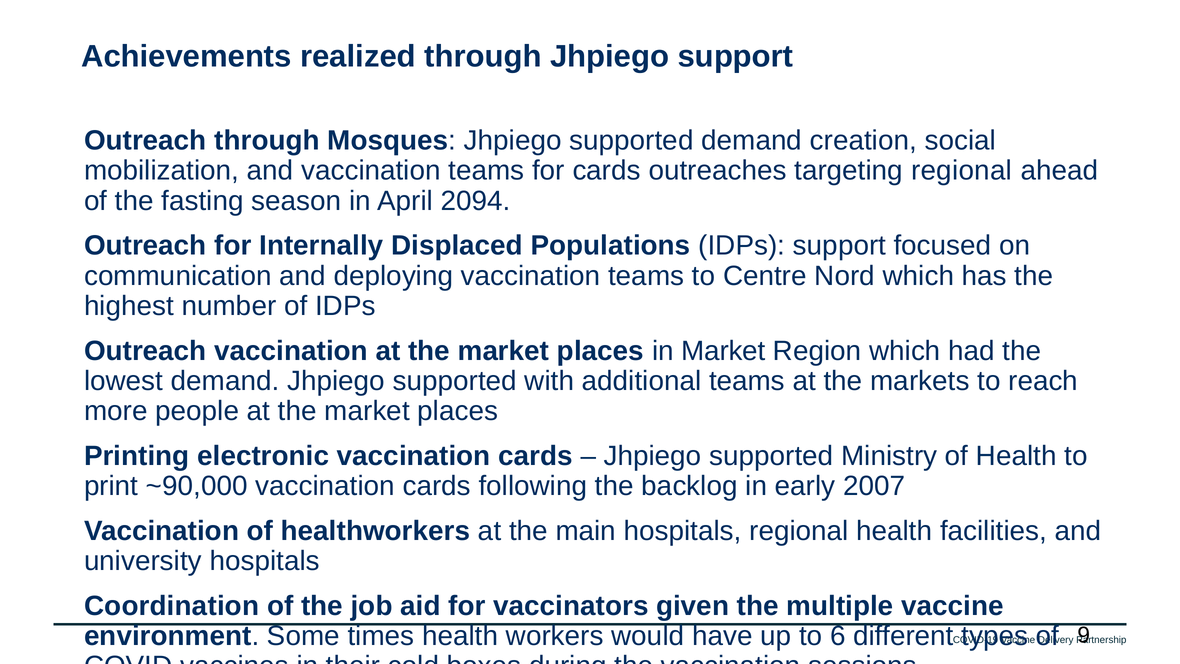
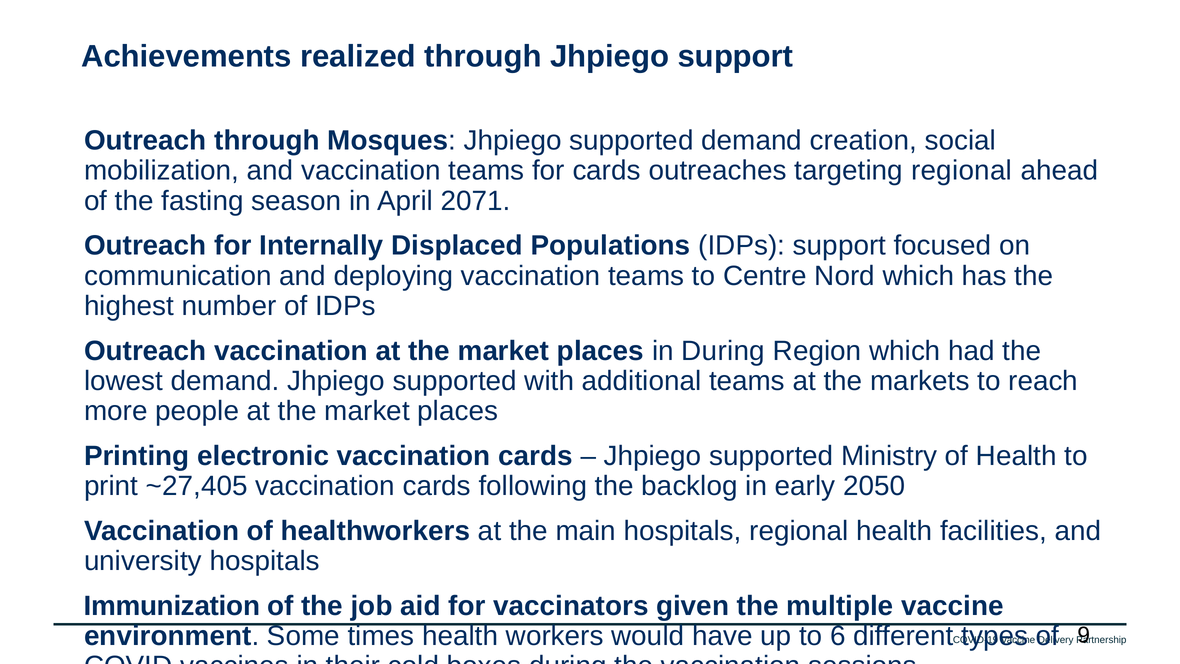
2094: 2094 -> 2071 (476, 201)
in Market: Market -> During (723, 351)
~90,000: ~90,000 -> ~27,405 (197, 486)
2007: 2007 -> 2050 (874, 486)
Coordination: Coordination -> Immunization (172, 606)
